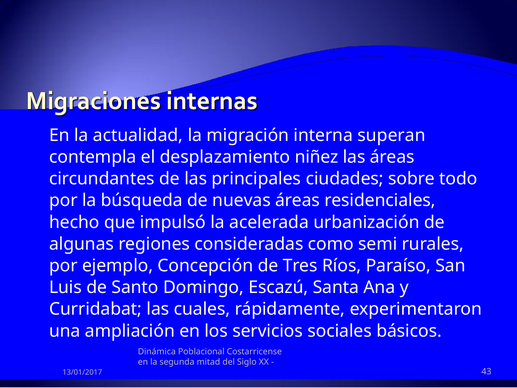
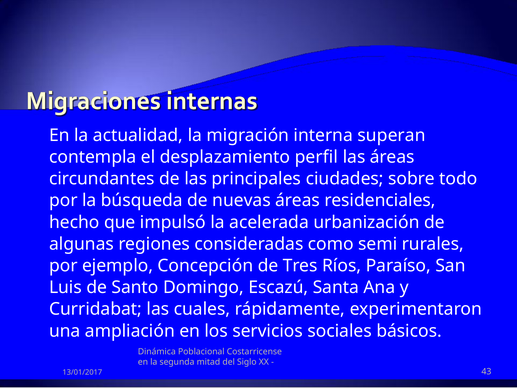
niñez: niñez -> perfil (316, 157)
